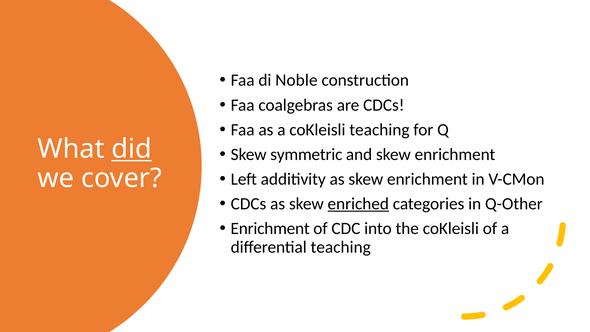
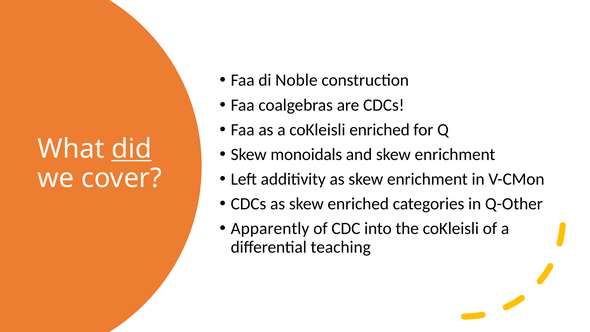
coKleisli teaching: teaching -> enriched (380, 130)
symmetric: symmetric -> monoidals (306, 154)
enriched underline: present -> none (358, 204)
Enrichment: Enrichment -> Apparently (270, 228)
